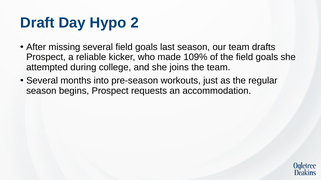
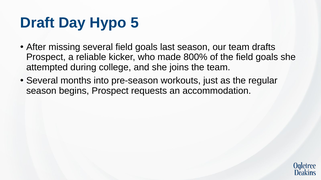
2: 2 -> 5 (135, 23)
109%: 109% -> 800% (195, 57)
